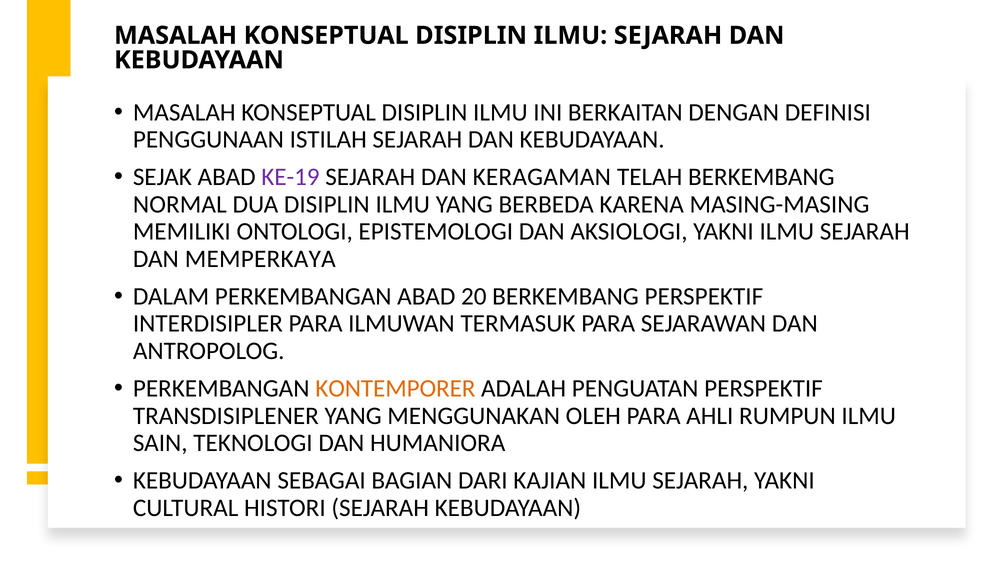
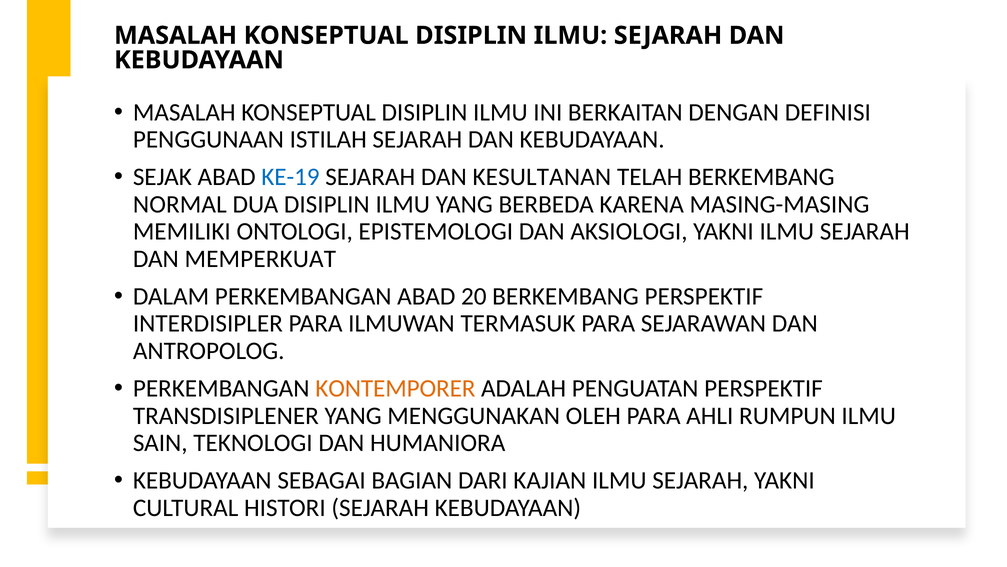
KE-19 colour: purple -> blue (290, 177)
KERAGAMAN: KERAGAMAN -> KESULTANAN (542, 177)
MEMPERKAYA: MEMPERKAYA -> MEMPERKUAT (260, 258)
